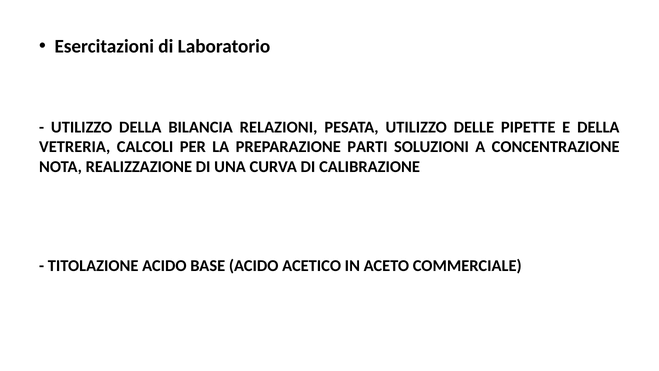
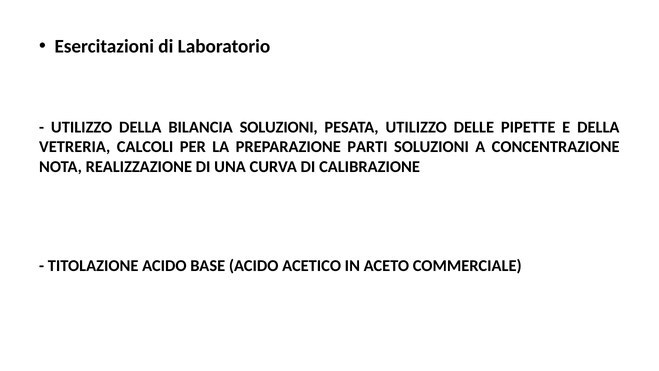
BILANCIA RELAZIONI: RELAZIONI -> SOLUZIONI (279, 127)
